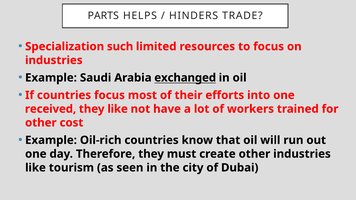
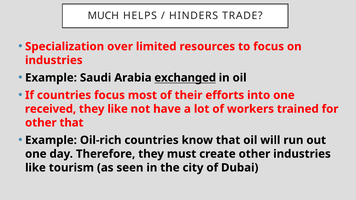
PARTS: PARTS -> MUCH (103, 16)
such: such -> over (120, 47)
other cost: cost -> that (71, 123)
